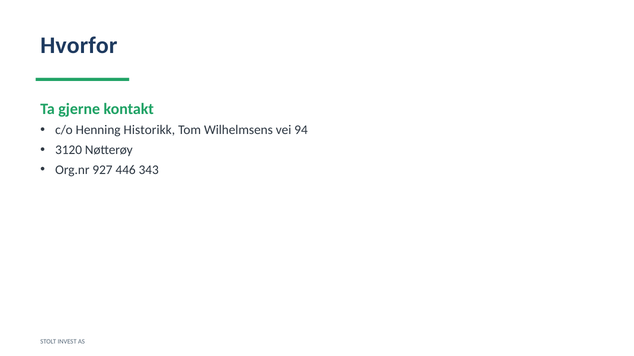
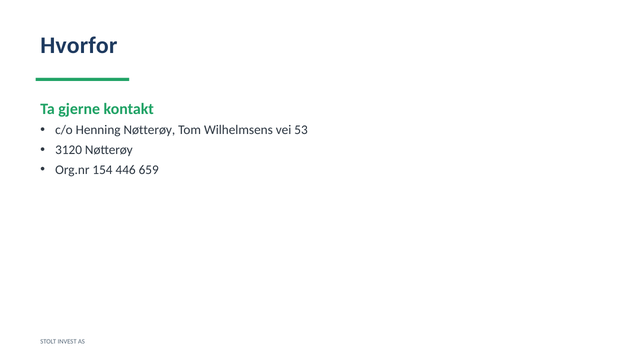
Henning Historikk: Historikk -> Nøtterøy (149, 130)
94: 94 -> 53 (301, 130)
927: 927 -> 154 (103, 170)
343: 343 -> 659 (149, 170)
